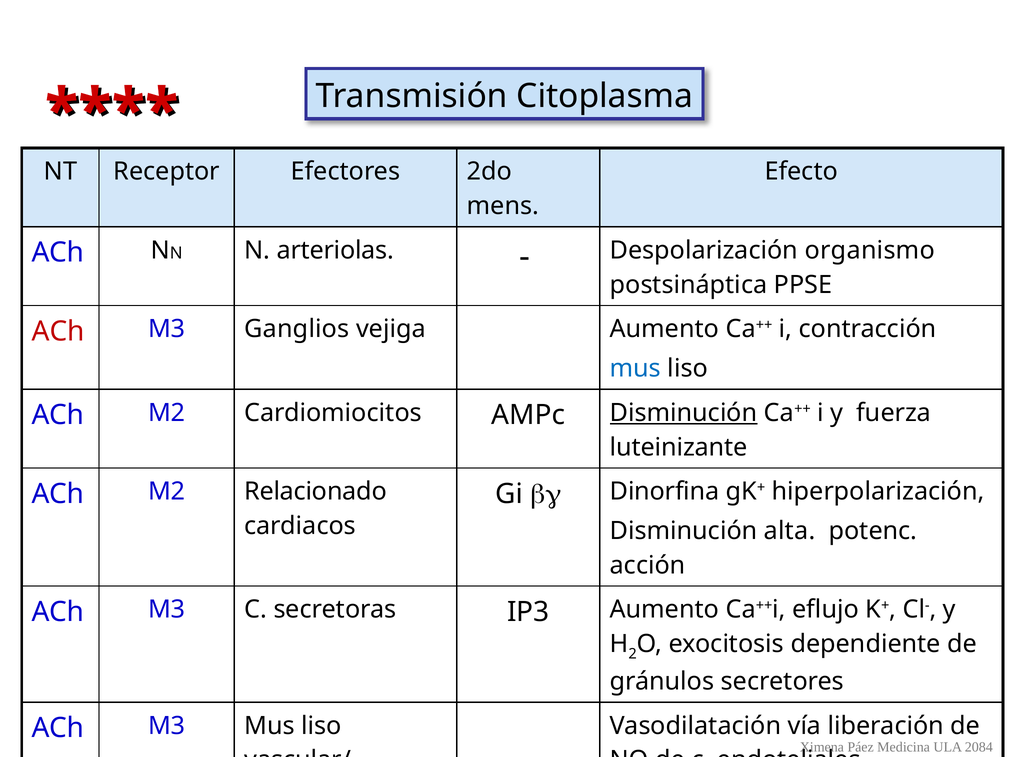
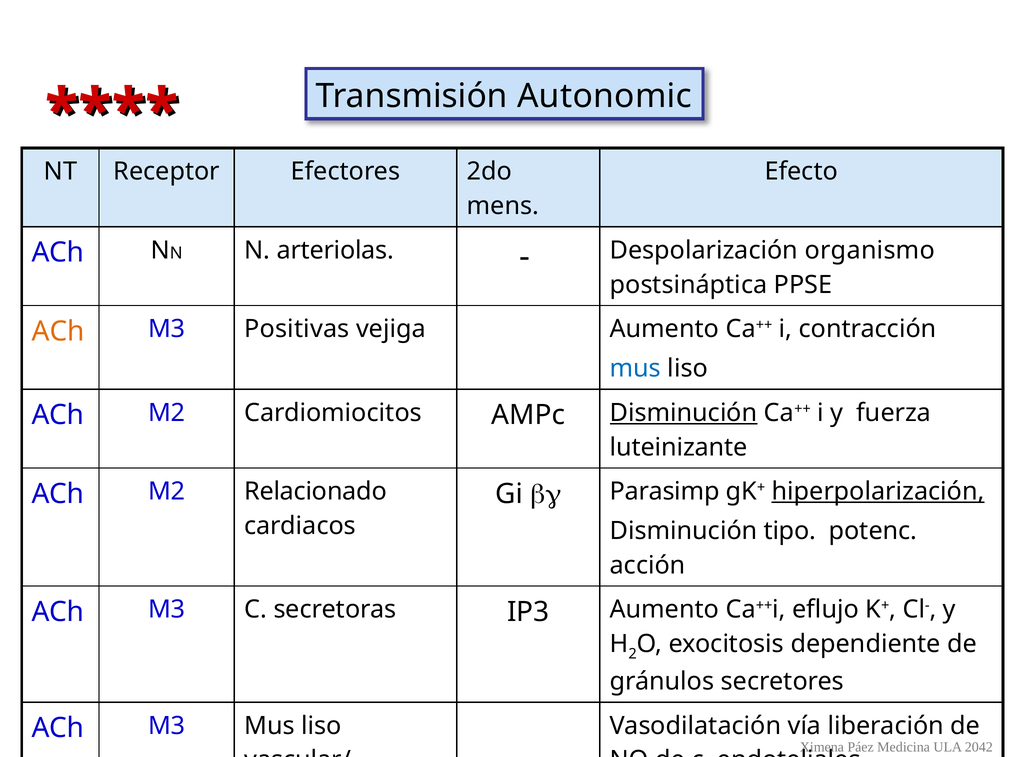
Citoplasma: Citoplasma -> Autonomic (605, 96)
ACh colour: red -> orange (58, 331)
Ganglios: Ganglios -> Positivas (297, 329)
Dinorfina: Dinorfina -> Parasimp (665, 491)
hiperpolarización underline: none -> present (878, 491)
alta: alta -> tipo (790, 531)
2084: 2084 -> 2042 (979, 747)
